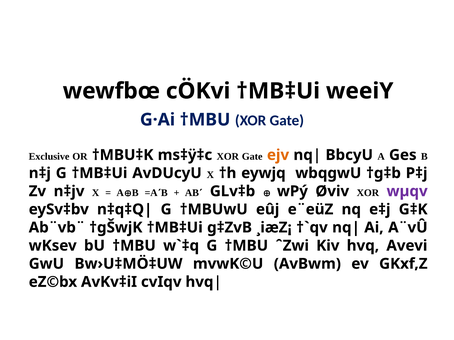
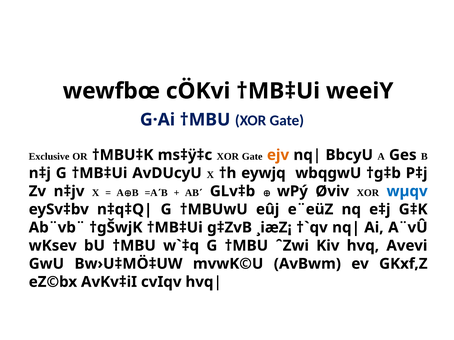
wµqv colour: purple -> blue (407, 191)
